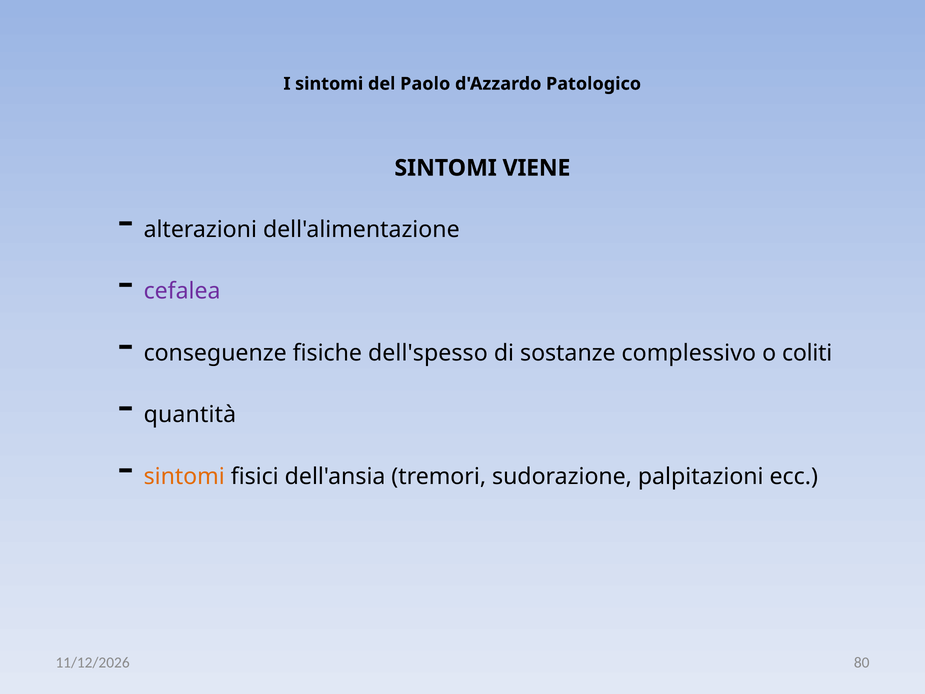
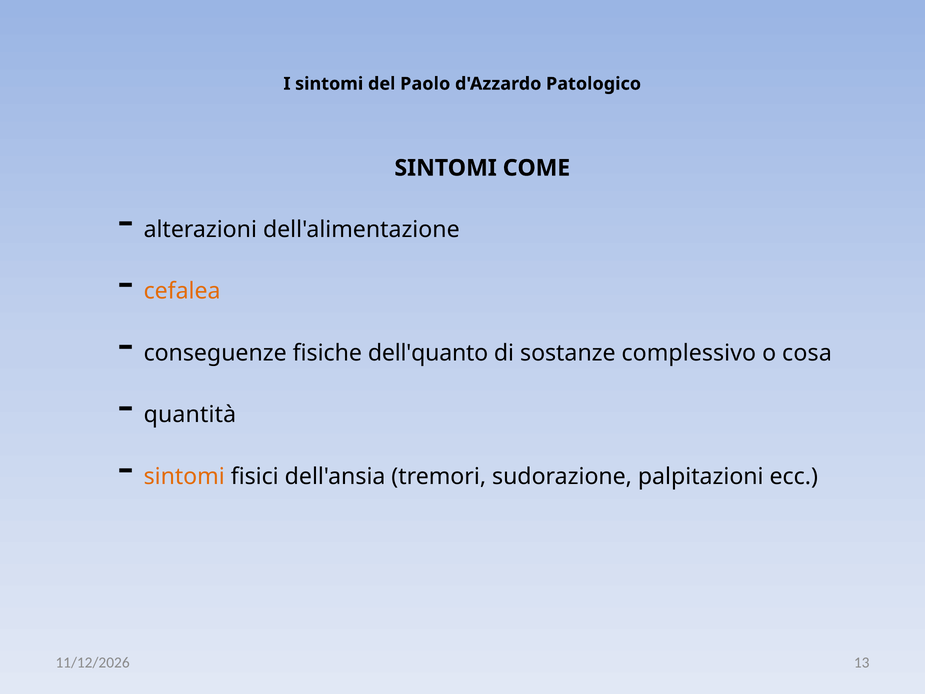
VIENE: VIENE -> COME (536, 168)
cefalea colour: purple -> orange (182, 291)
dell'spesso: dell'spesso -> dell'quanto (428, 353)
coliti: coliti -> cosa (807, 353)
80: 80 -> 13 (862, 662)
